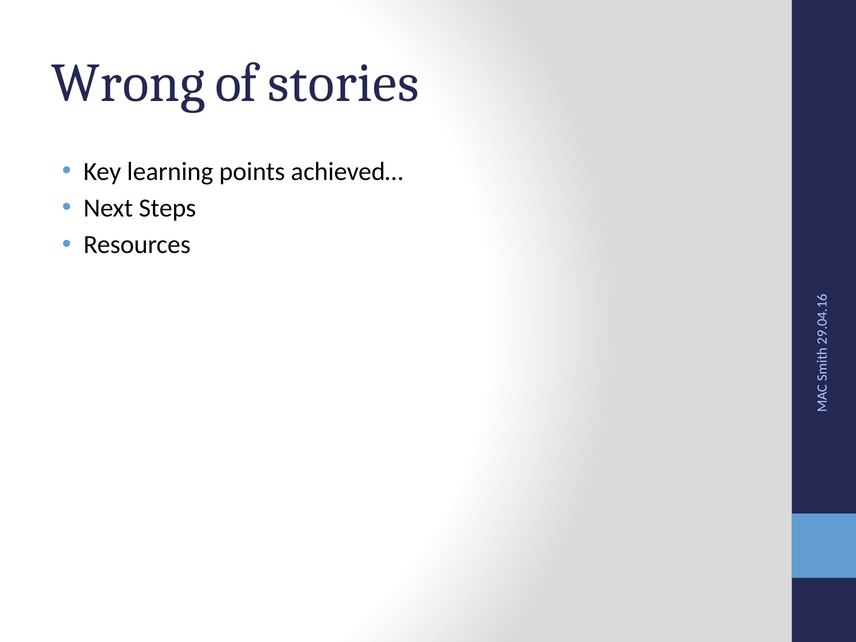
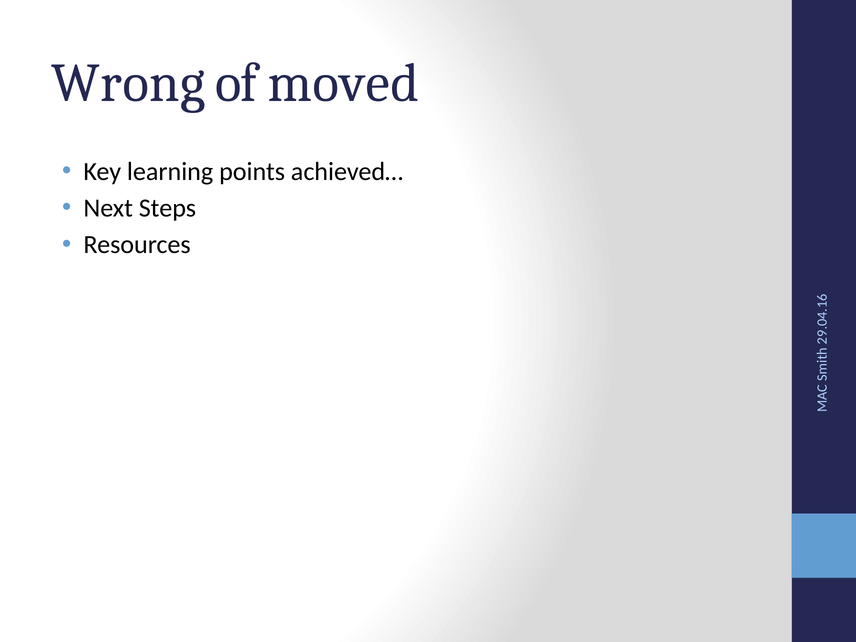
stories: stories -> moved (343, 83)
